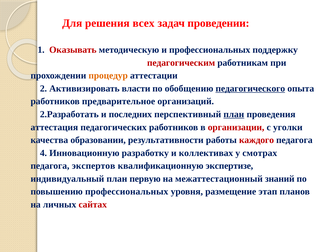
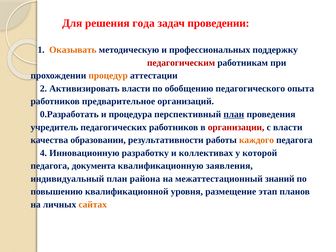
всех: всех -> года (144, 23)
Оказывать colour: red -> orange (73, 50)
педагогического underline: present -> none (250, 89)
2.Разработать: 2.Разработать -> 0.Разработать (69, 114)
последних: последних -> процедура (130, 114)
аттестация: аттестация -> учредитель (54, 127)
с уголки: уголки -> власти (288, 127)
каждого colour: red -> orange (257, 140)
смотрах: смотрах -> которой (260, 153)
экспертов: экспертов -> документа (94, 166)
экспертизе: экспертизе -> заявления (229, 166)
первую: первую -> района (145, 179)
повышению профессиональных: профессиональных -> квалификационной (127, 192)
сайтах colour: red -> orange (93, 204)
